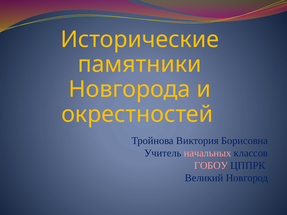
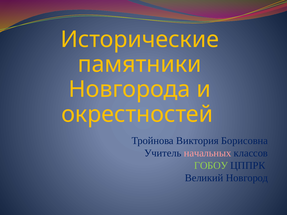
ГОБОУ colour: pink -> light green (211, 166)
